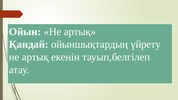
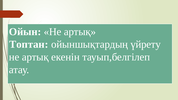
Қандай: Қандай -> Топтан (29, 44)
